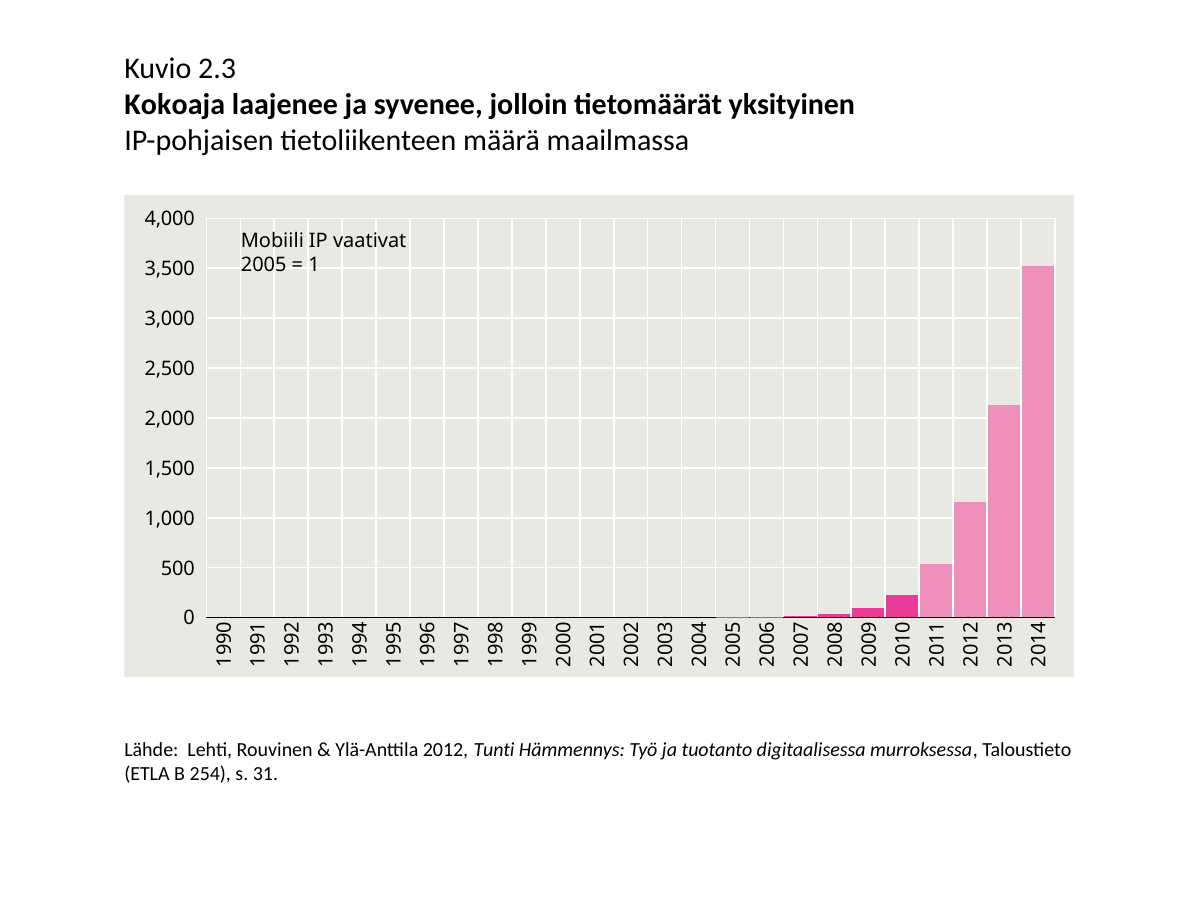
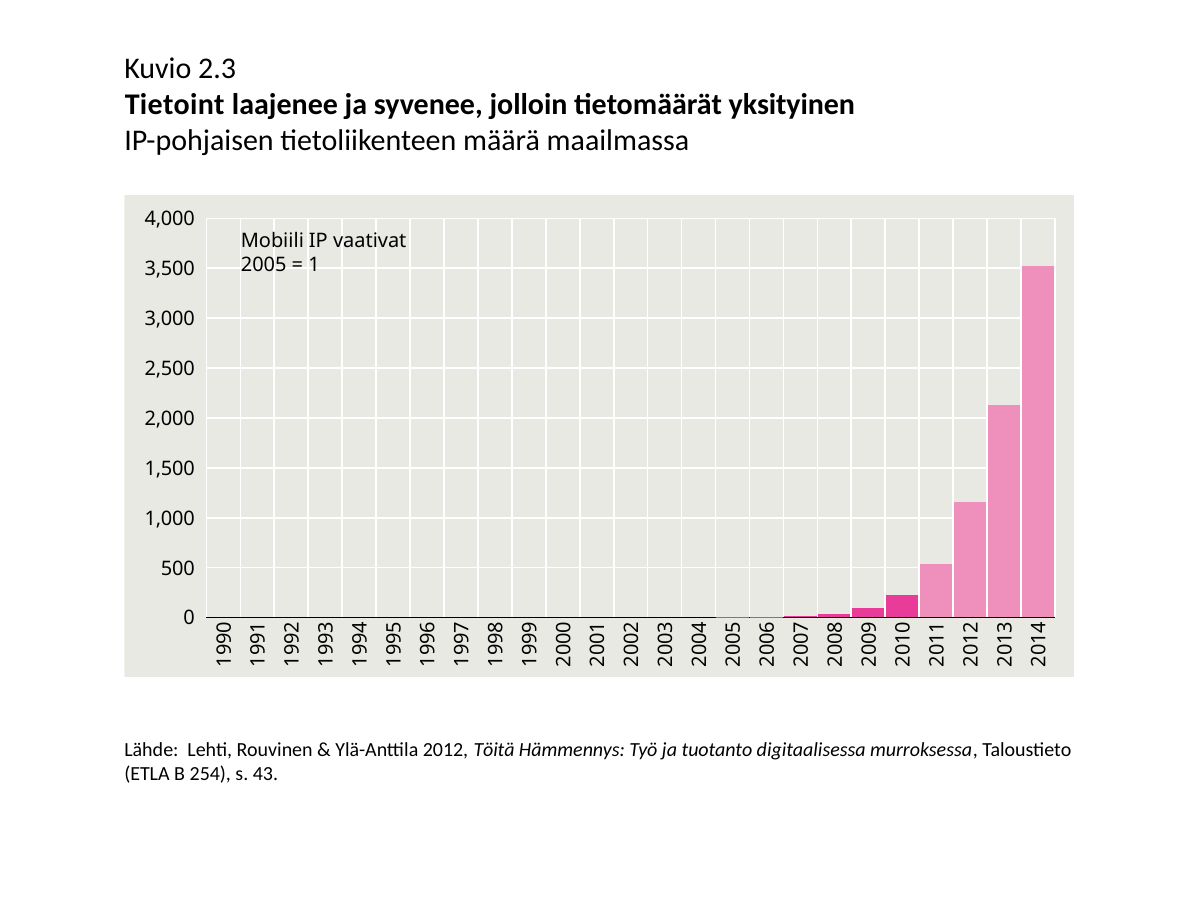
Kokoaja: Kokoaja -> Tietoint (175, 104)
Tunti: Tunti -> Töitä (494, 750)
31: 31 -> 43 (265, 774)
